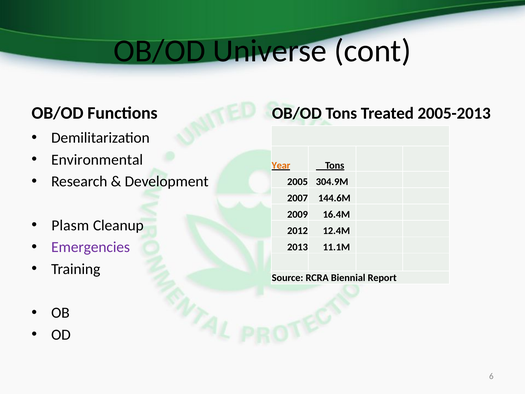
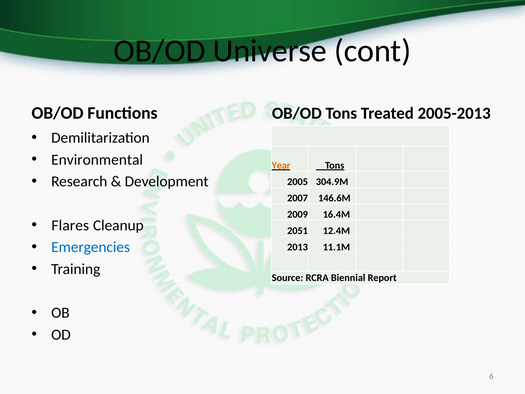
144.6M: 144.6M -> 146.6M (334, 198)
Plasm: Plasm -> Flares (70, 225)
2012: 2012 -> 2051 (298, 231)
Emergencies colour: purple -> blue (91, 247)
